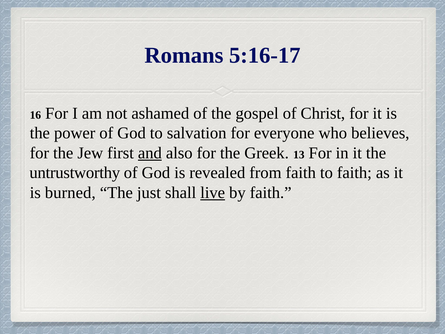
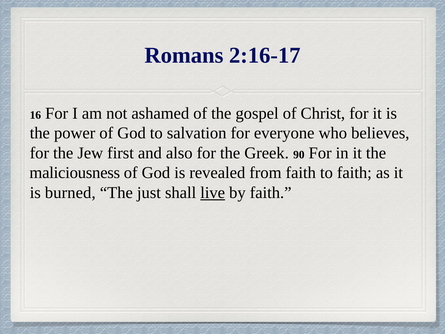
5:16-17: 5:16-17 -> 2:16-17 (265, 55)
and underline: present -> none (150, 153)
13: 13 -> 90 (299, 155)
untrustworthy: untrustworthy -> maliciousness (75, 173)
